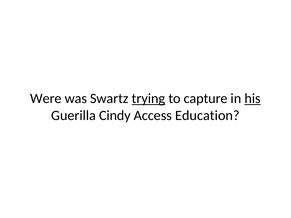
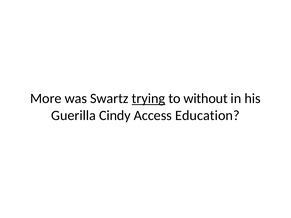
Were: Were -> More (46, 99)
capture: capture -> without (206, 99)
his underline: present -> none (253, 99)
